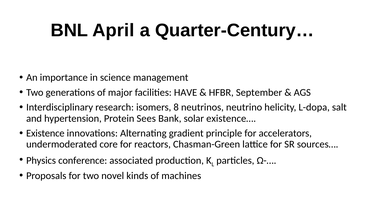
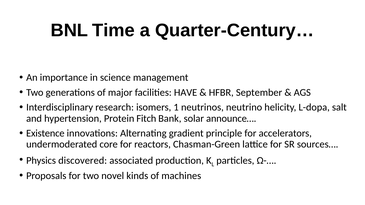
April: April -> Time (113, 30)
8: 8 -> 1 (176, 107)
Sees: Sees -> Fitch (146, 119)
existence…: existence… -> announce… (231, 119)
conference: conference -> discovered (83, 161)
